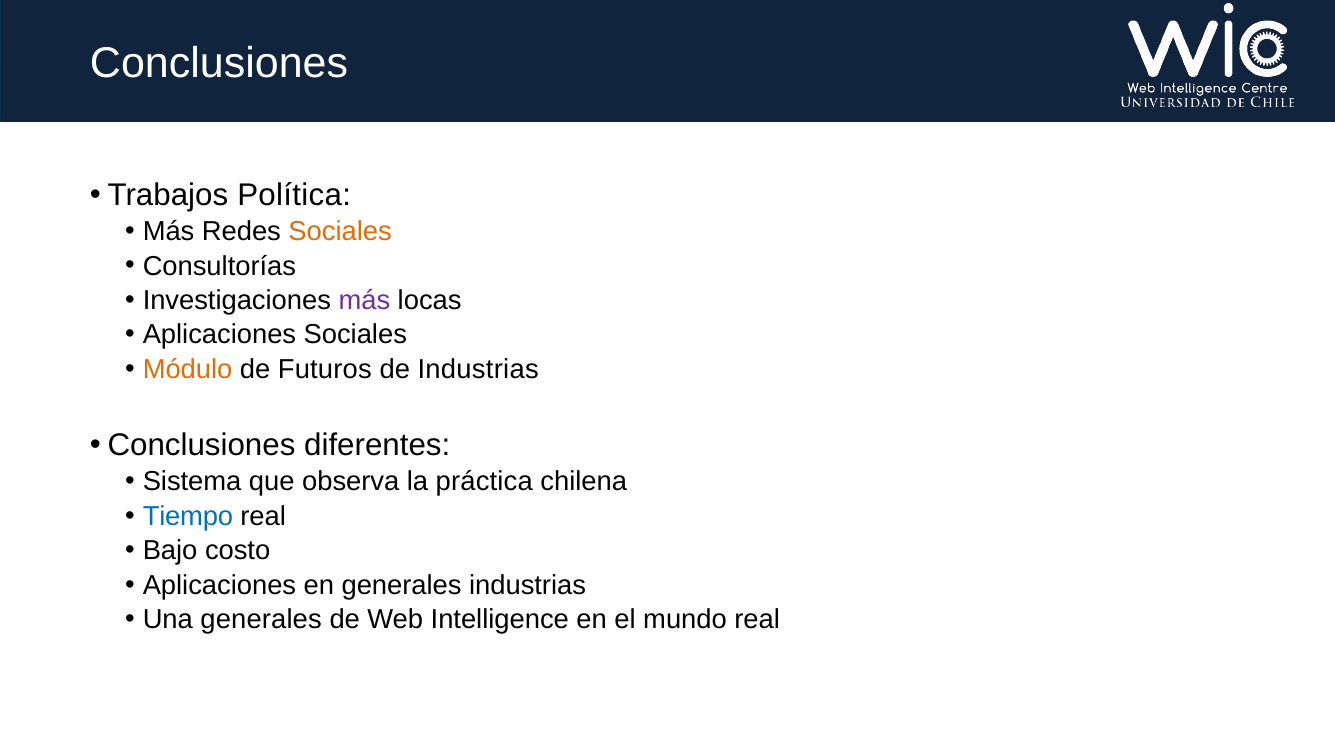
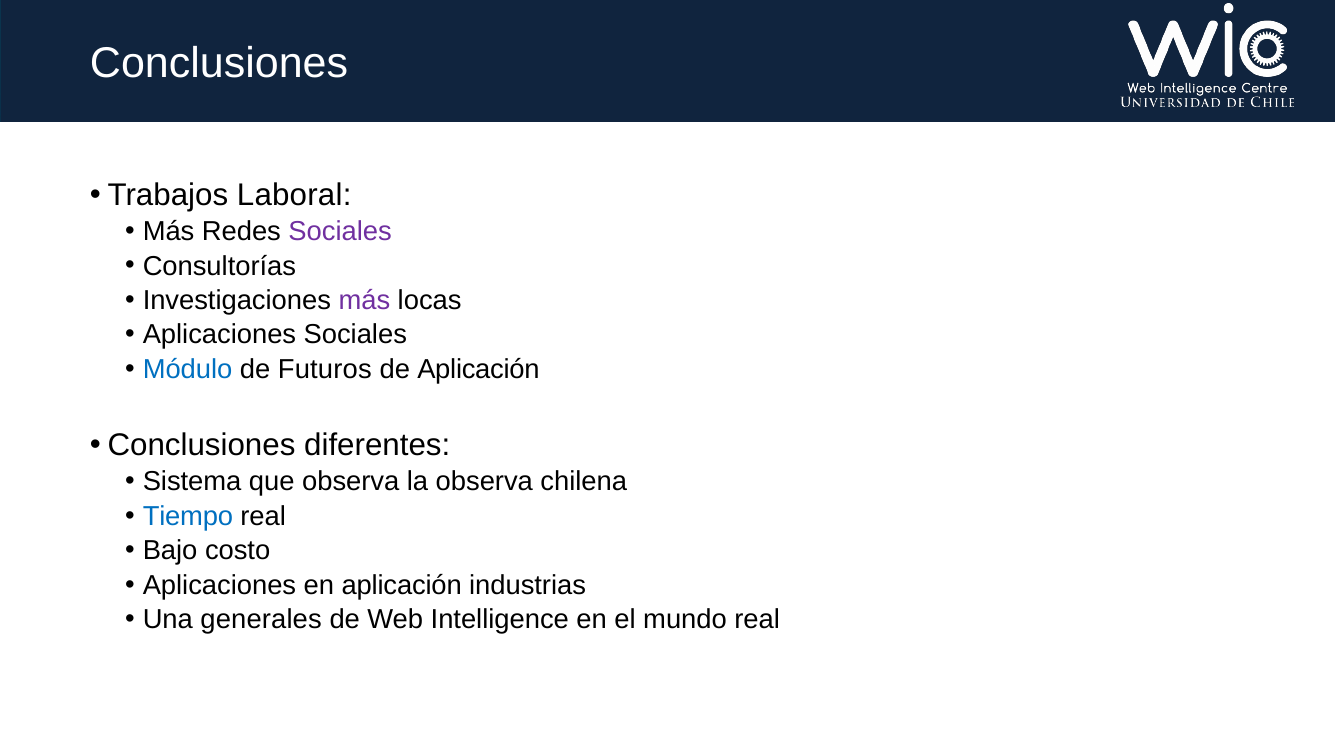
Política: Política -> Laboral (294, 195)
Sociales colour: orange -> purple (340, 232)
Módulo colour: orange -> blue (188, 369)
de Industrias: Industrias -> Aplicación (478, 369)
la práctica: práctica -> observa (484, 482)
en generales: generales -> aplicación (402, 585)
